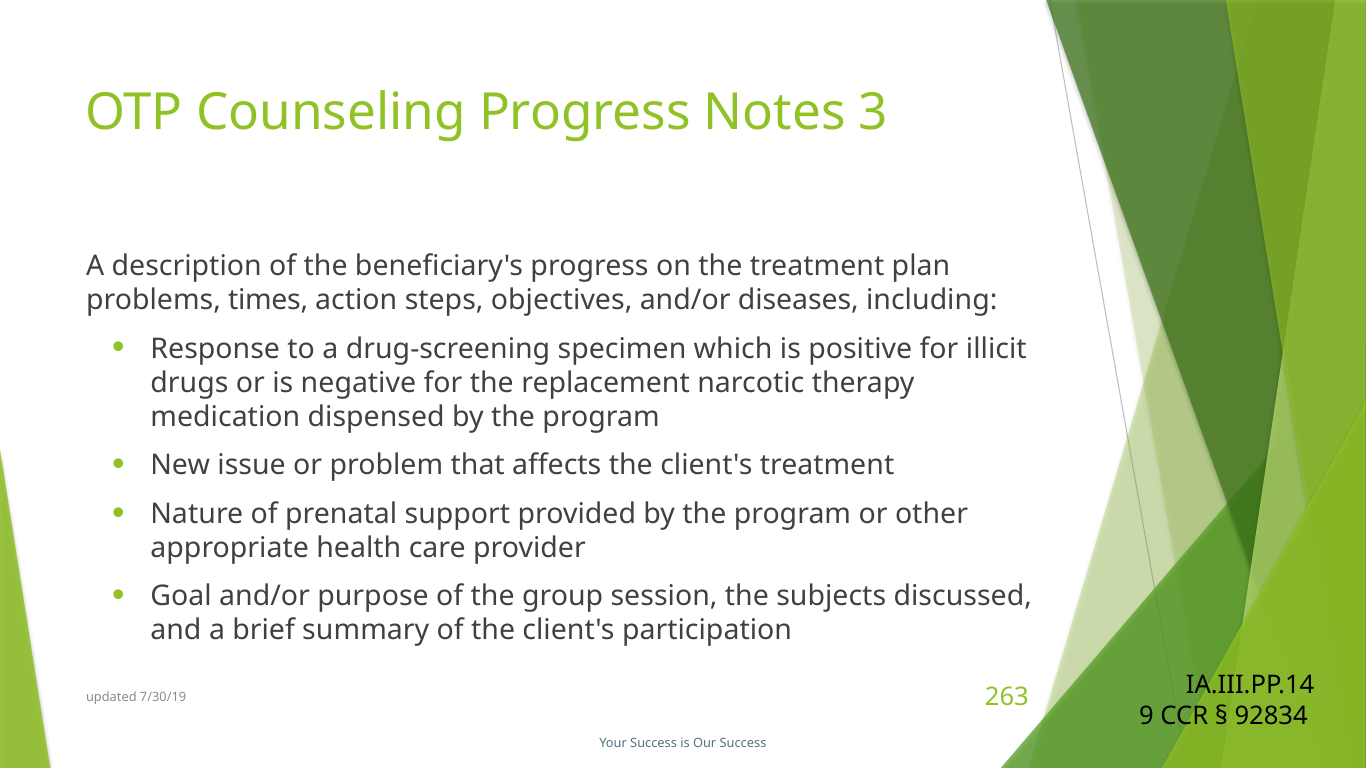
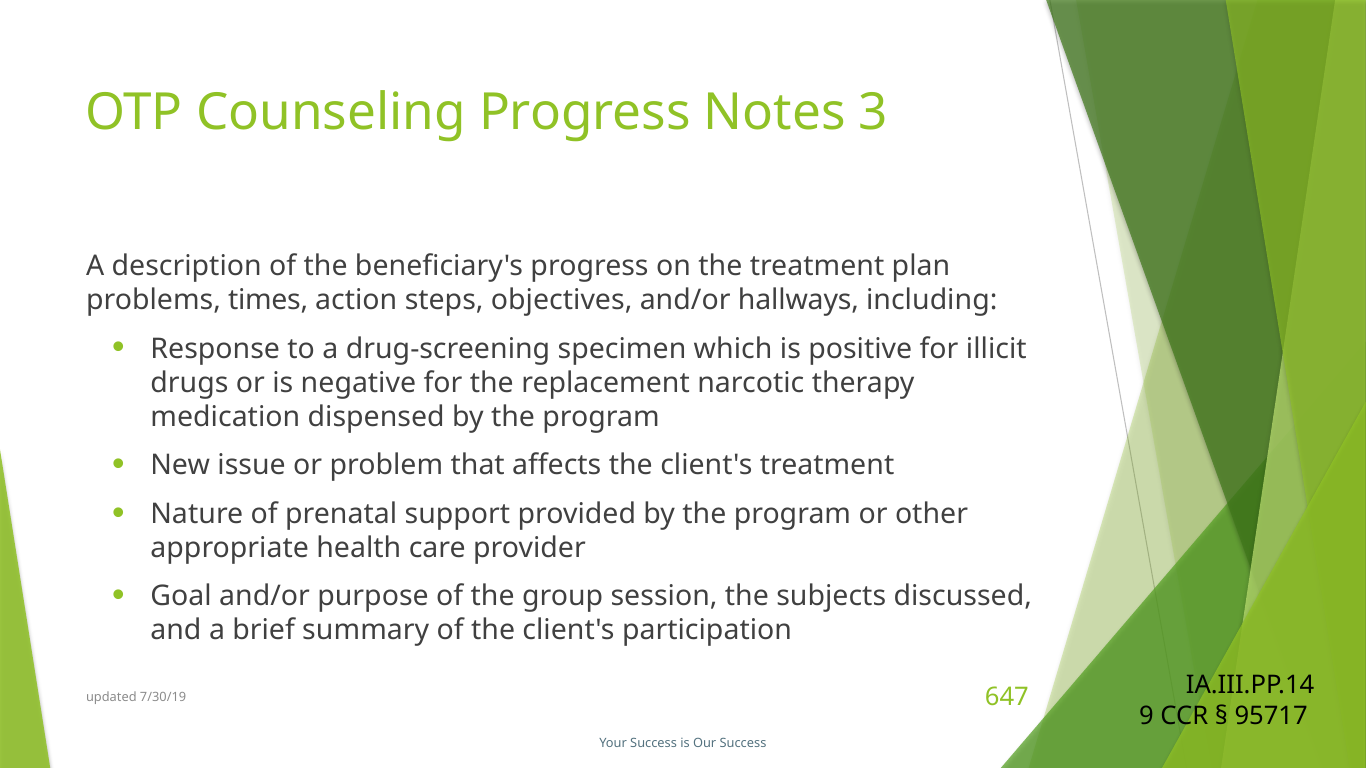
diseases: diseases -> hallways (798, 300)
263: 263 -> 647 (1007, 697)
92834: 92834 -> 95717 (1271, 716)
